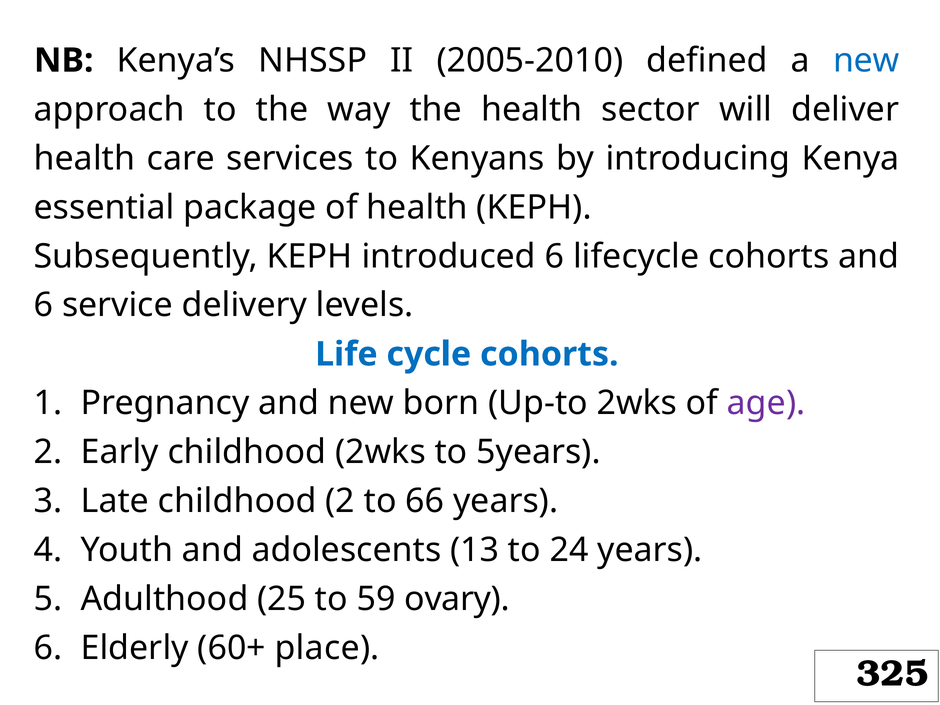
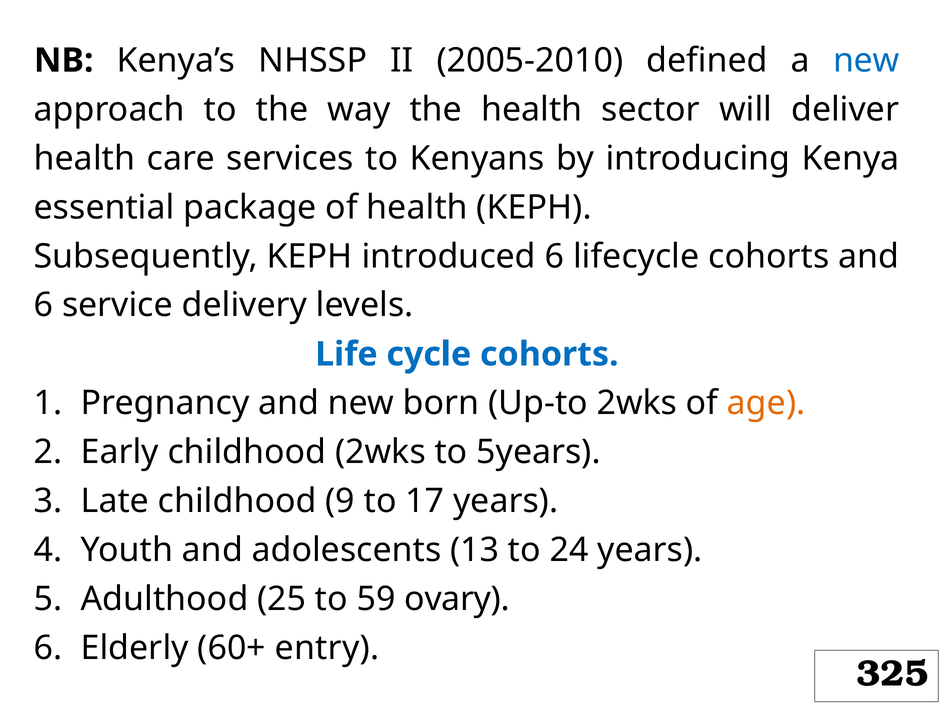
age colour: purple -> orange (766, 403)
childhood 2: 2 -> 9 (340, 501)
66: 66 -> 17 (425, 501)
place: place -> entry (327, 648)
